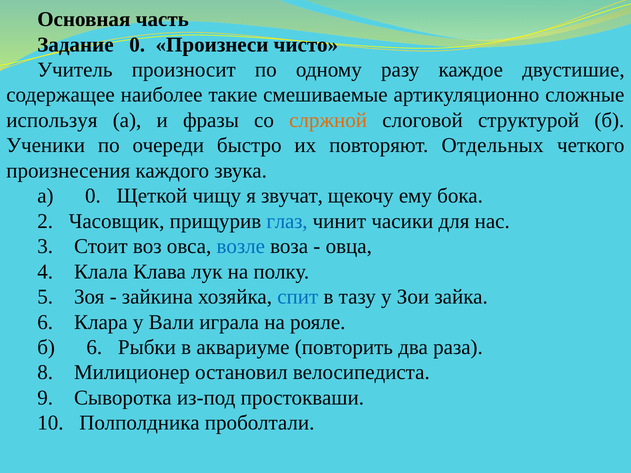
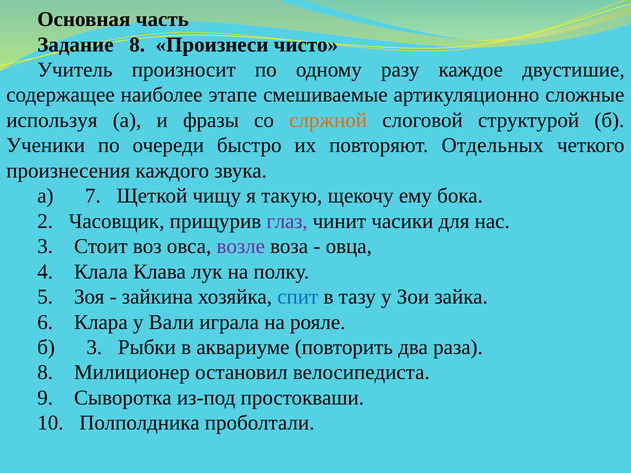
Задание 0: 0 -> 8 (137, 45)
такие: такие -> этапе (233, 95)
а 0: 0 -> 7 (93, 196)
звучат: звучат -> такую (292, 196)
глаз colour: blue -> purple (287, 221)
возле colour: blue -> purple (241, 247)
б 6: 6 -> 3 (94, 347)
